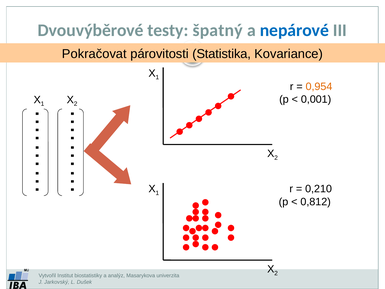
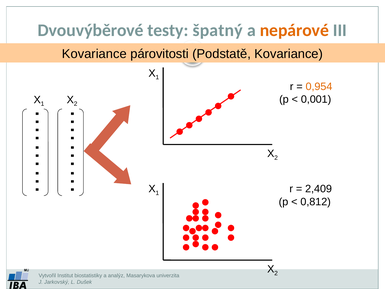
nepárové colour: blue -> orange (294, 30)
Pokračovat: Pokračovat -> Kovariance (94, 54)
Statistika: Statistika -> Podstatě (222, 54)
0,210: 0,210 -> 2,409 (319, 189)
